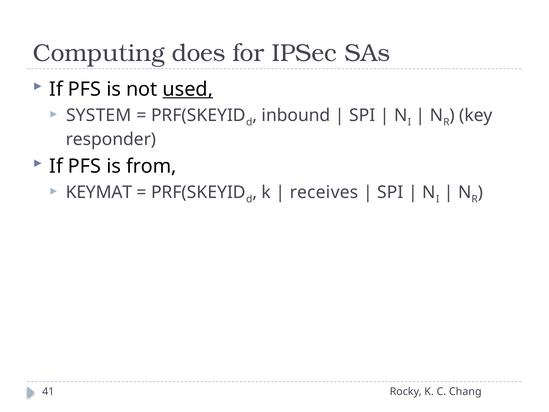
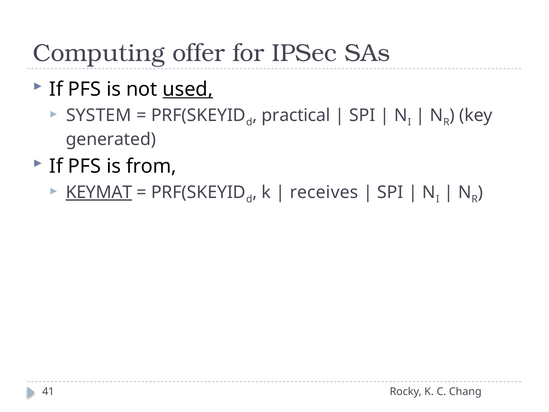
does: does -> offer (199, 53)
inbound: inbound -> practical (296, 115)
responder: responder -> generated (111, 139)
KEYMAT underline: none -> present (99, 192)
